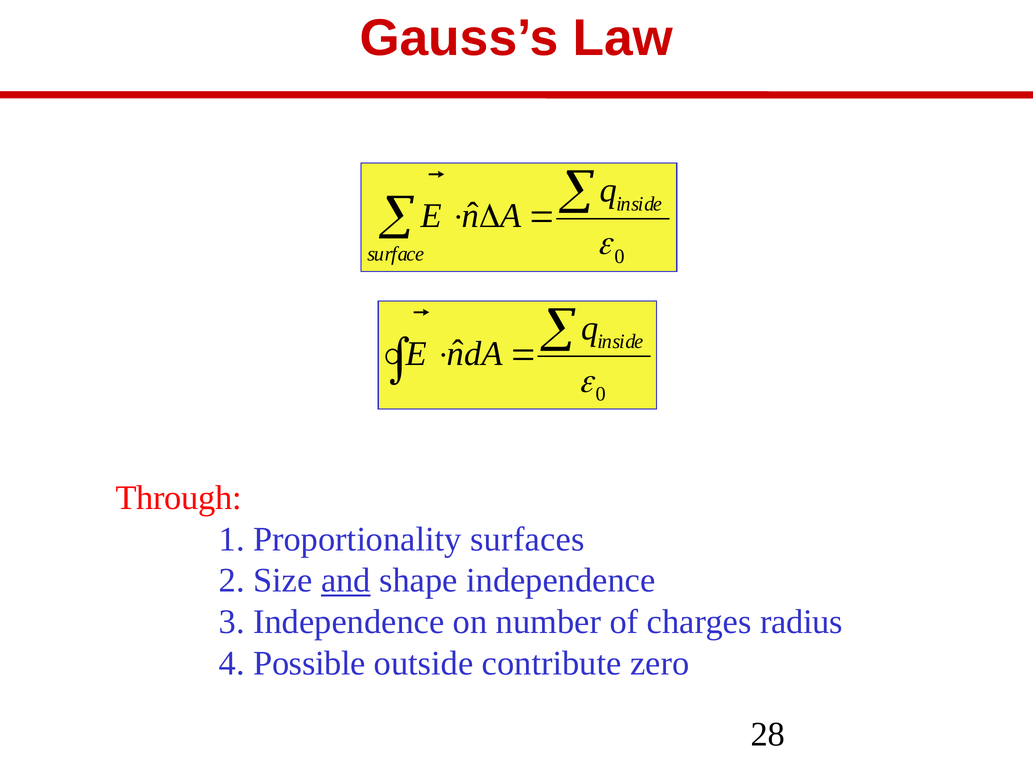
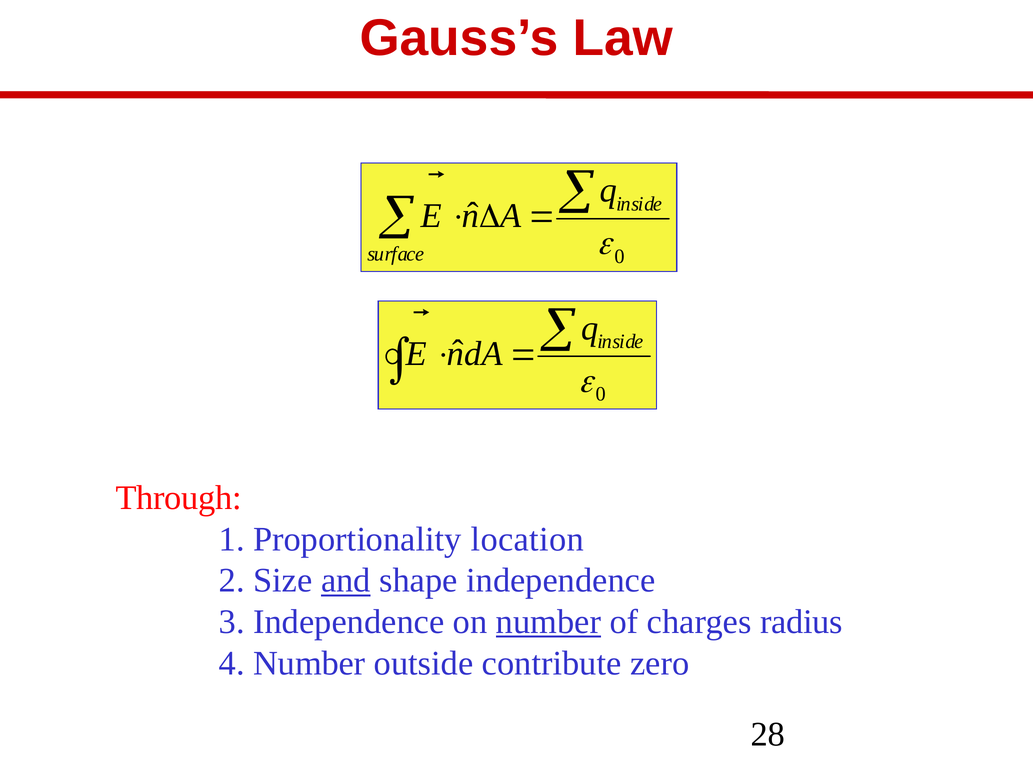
surfaces: surfaces -> location (527, 539)
number underline: none -> present (549, 622)
4 Possible: Possible -> Number (309, 663)
